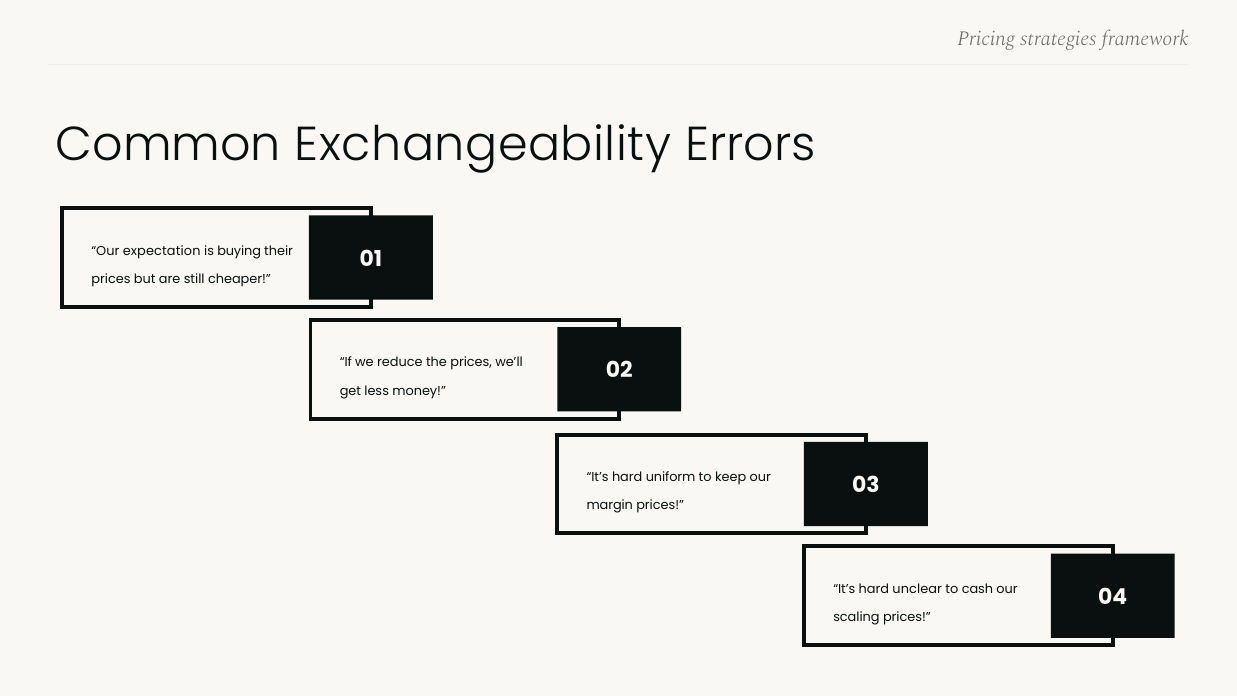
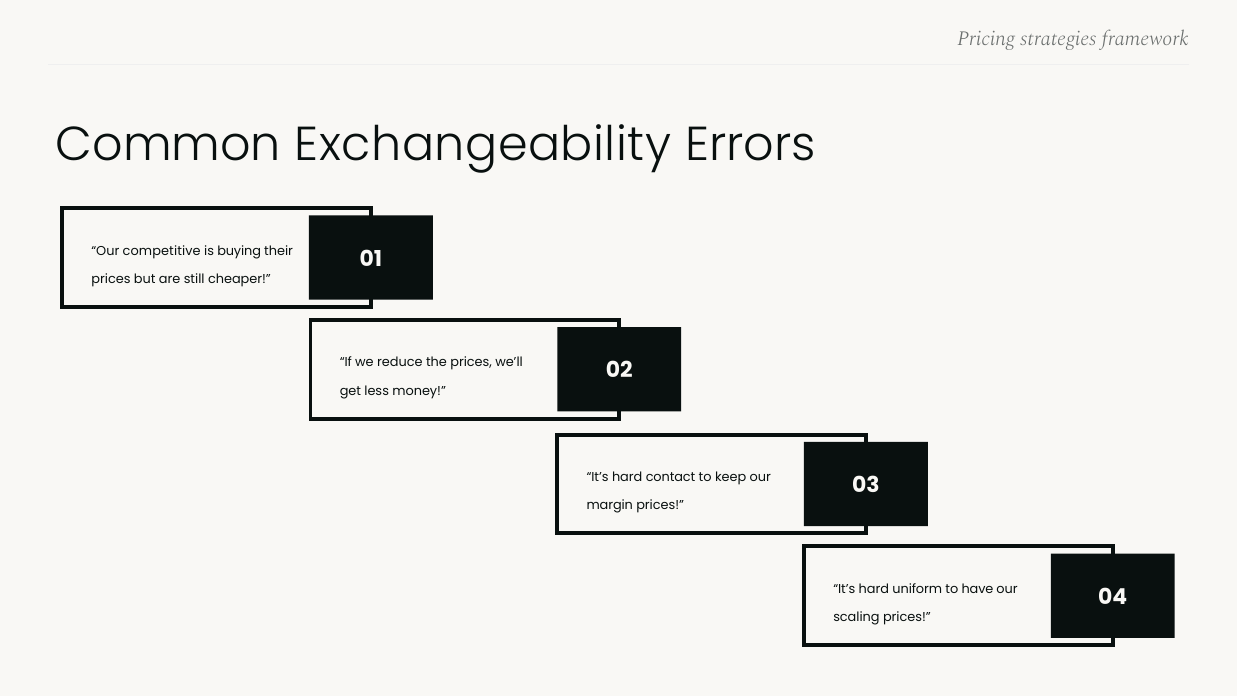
expectation: expectation -> competitive (162, 251)
uniform: uniform -> contact (671, 477)
unclear: unclear -> uniform (917, 589)
cash: cash -> have (978, 589)
